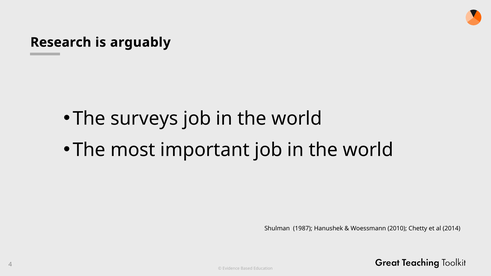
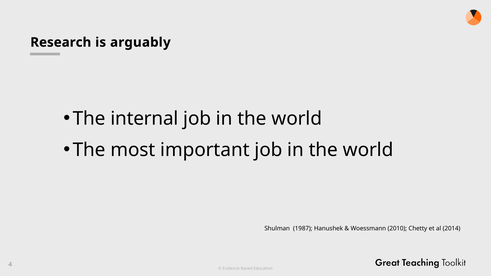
surveys: surveys -> internal (144, 119)
